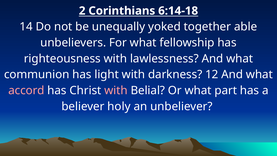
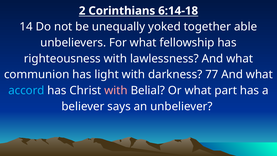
12: 12 -> 77 (212, 74)
accord colour: pink -> light blue (26, 90)
holy: holy -> says (119, 106)
